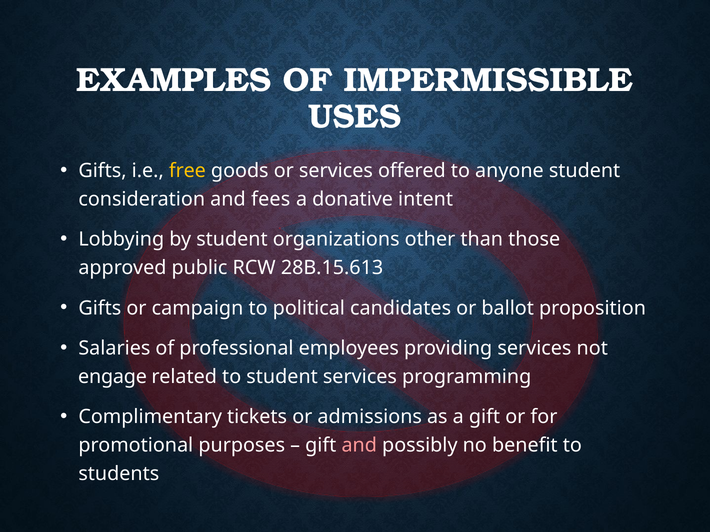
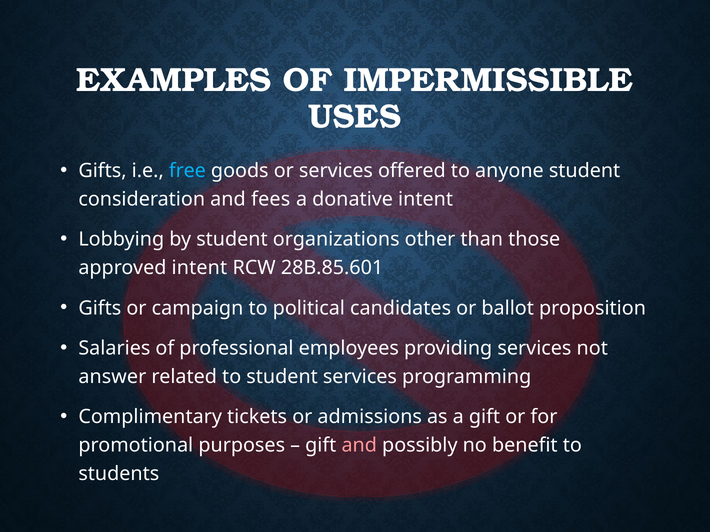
free colour: yellow -> light blue (187, 171)
approved public: public -> intent (199, 268)
28B.15.613: 28B.15.613 -> 28B.85.601 (332, 268)
engage: engage -> answer (112, 377)
